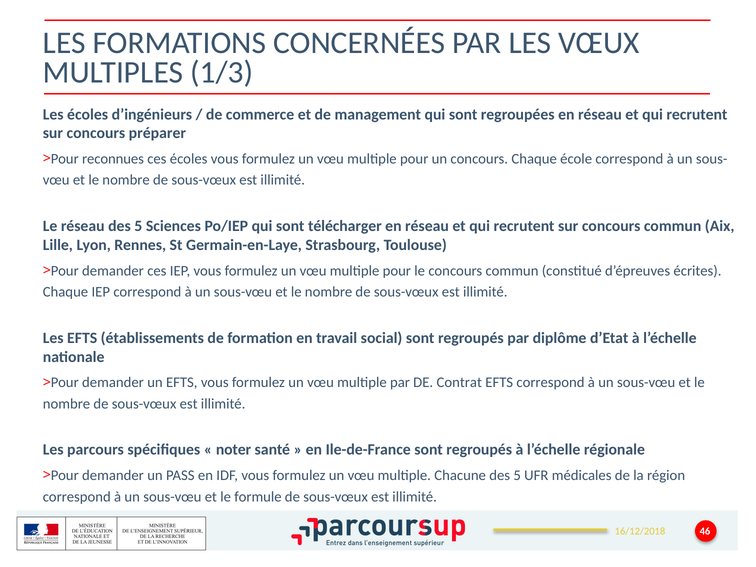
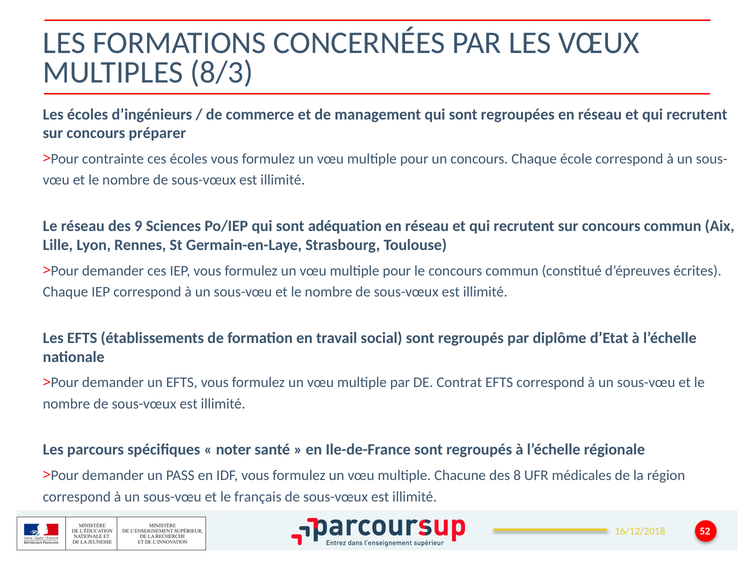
1/3: 1/3 -> 8/3 (222, 72)
reconnues: reconnues -> contrainte (113, 159)
réseau des 5: 5 -> 9 (138, 226)
télécharger: télécharger -> adéquation (345, 226)
Chacune des 5: 5 -> 8 (517, 476)
formule: formule -> français (258, 497)
46: 46 -> 52 (705, 531)
